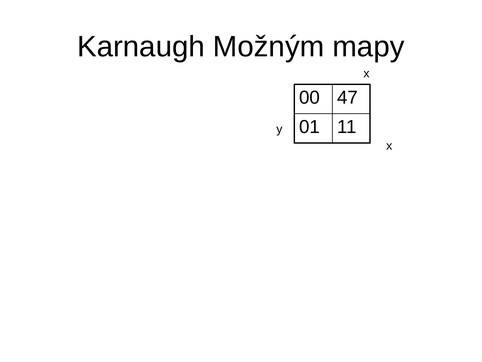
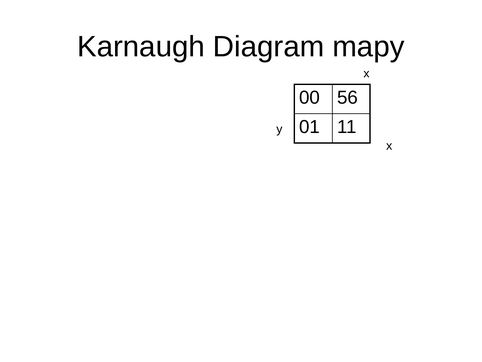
Možným: Možným -> Diagram (269, 47)
47: 47 -> 56 (348, 98)
